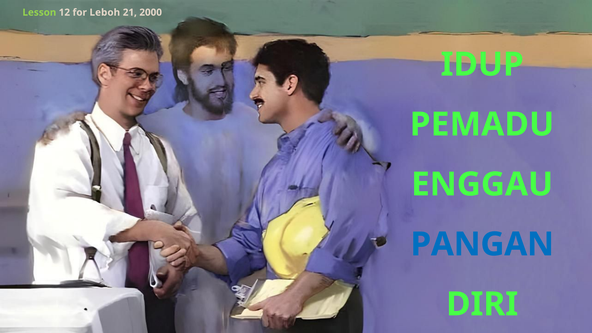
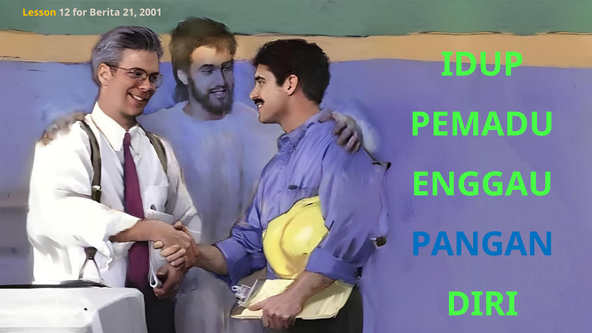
Lesson colour: light green -> yellow (39, 12)
Leboh: Leboh -> Berita (105, 12)
2000: 2000 -> 2001 (151, 12)
